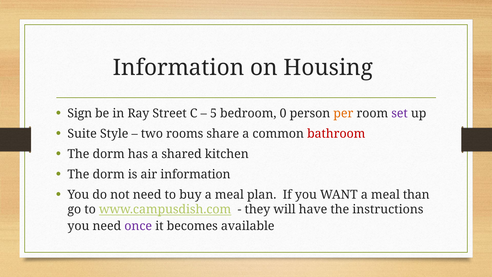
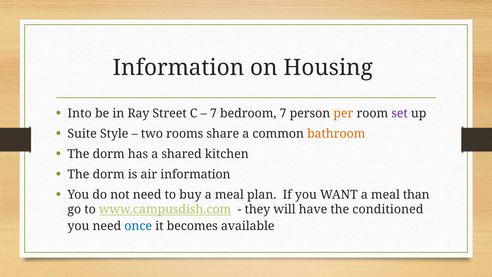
Sign: Sign -> Into (80, 113)
5: 5 -> 7 (213, 113)
bedroom 0: 0 -> 7 (283, 113)
bathroom colour: red -> orange (336, 134)
instructions: instructions -> conditioned (388, 209)
once colour: purple -> blue (138, 226)
